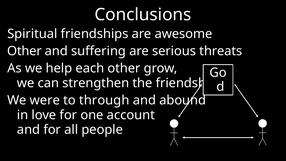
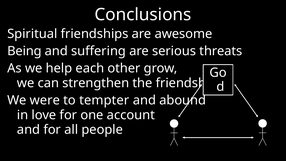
Other: Other -> Being (24, 51)
through: through -> tempter (104, 100)
